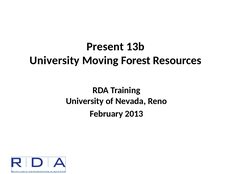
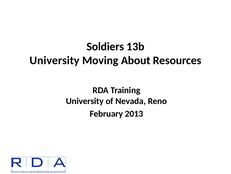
Present: Present -> Soldiers (105, 46)
Forest: Forest -> About (136, 60)
